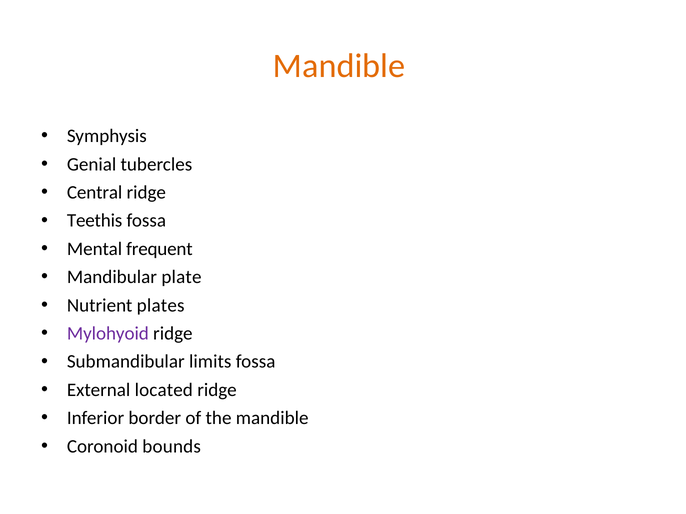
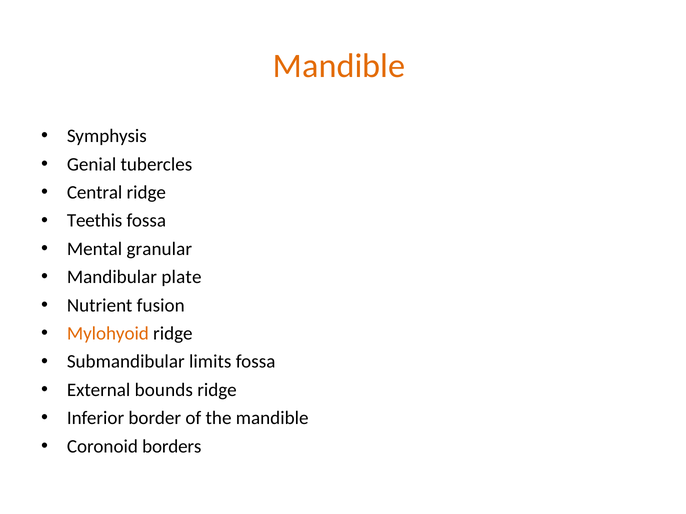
frequent: frequent -> granular (159, 249)
plates: plates -> fusion (161, 306)
Mylohyoid colour: purple -> orange (108, 334)
located: located -> bounds (164, 390)
bounds: bounds -> borders (172, 447)
